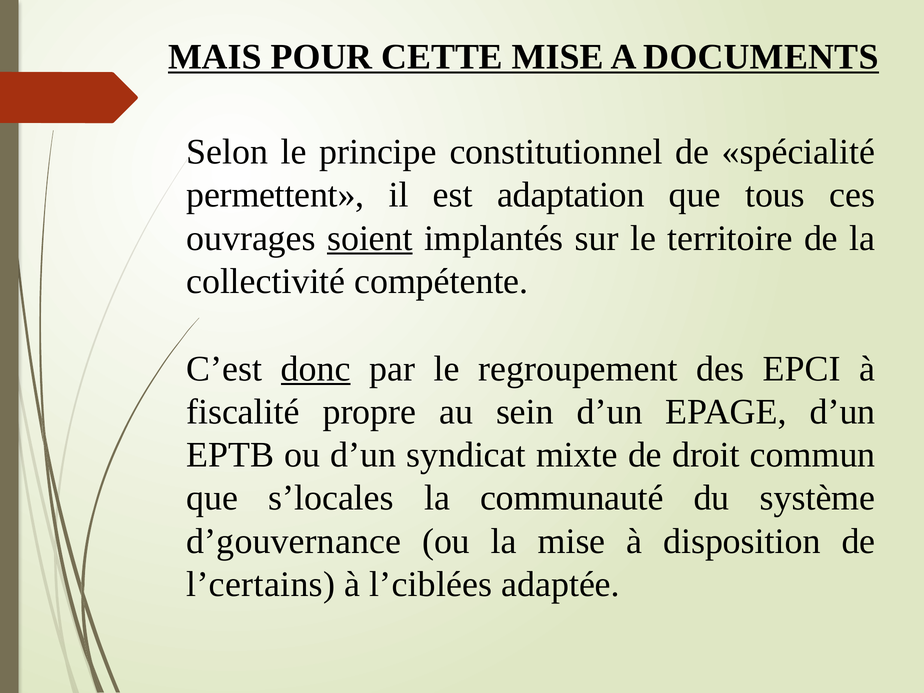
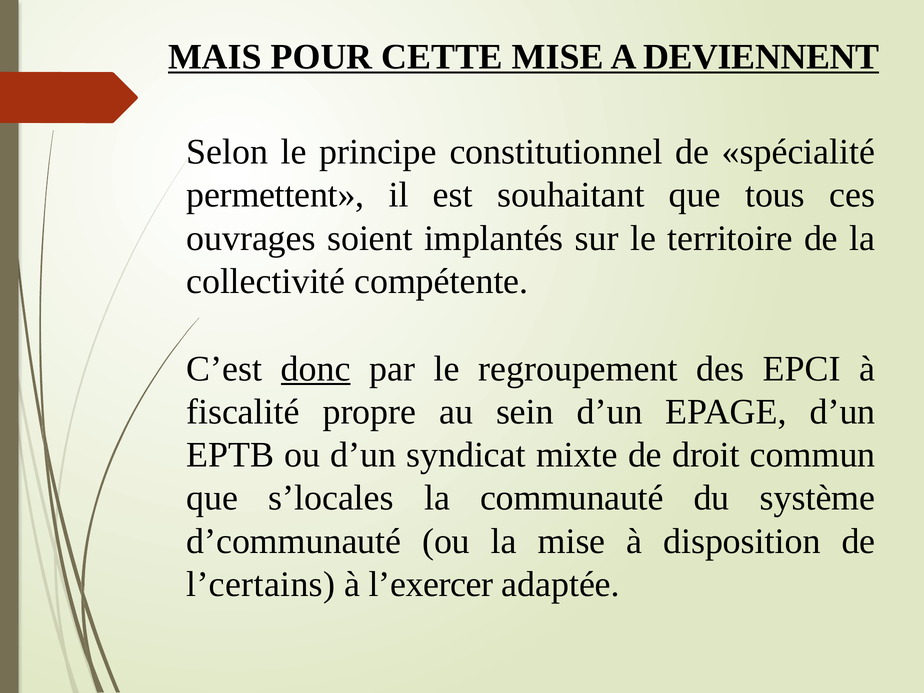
DOCUMENTS: DOCUMENTS -> DEVIENNENT (761, 57)
adaptation: adaptation -> souhaitant (571, 195)
soient underline: present -> none (370, 238)
d’gouvernance: d’gouvernance -> d’communauté (294, 541)
l’ciblées: l’ciblées -> l’exercer (431, 584)
